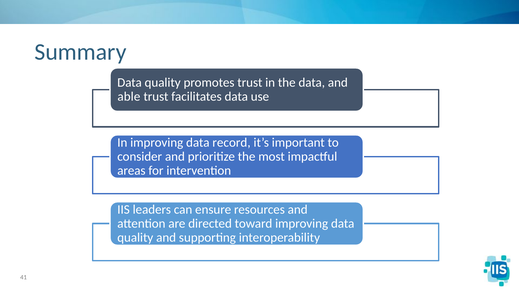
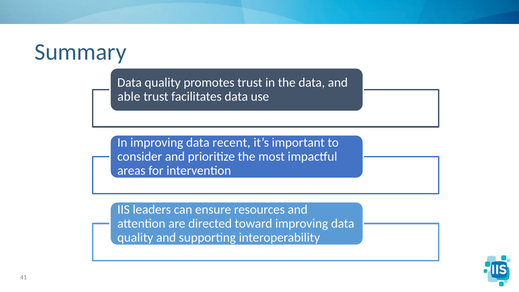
record: record -> recent (231, 142)
